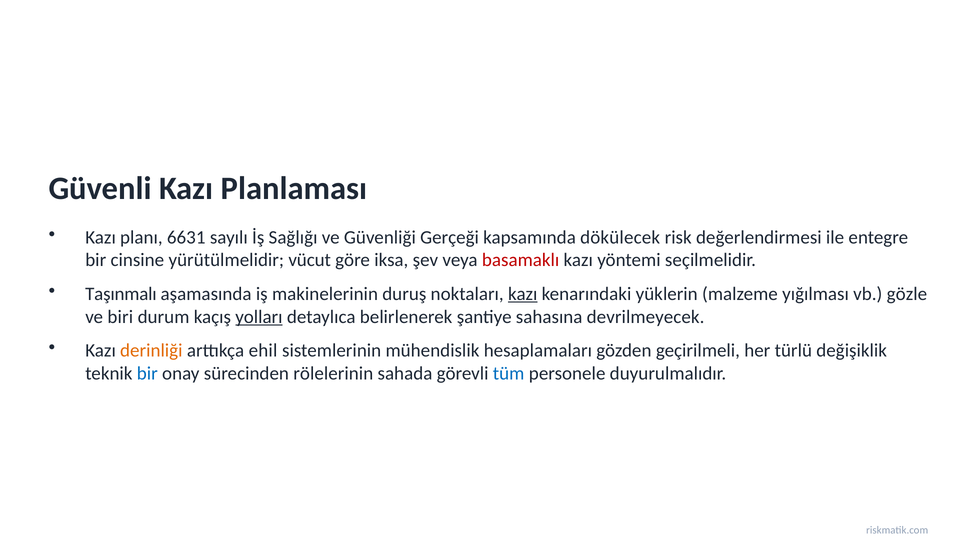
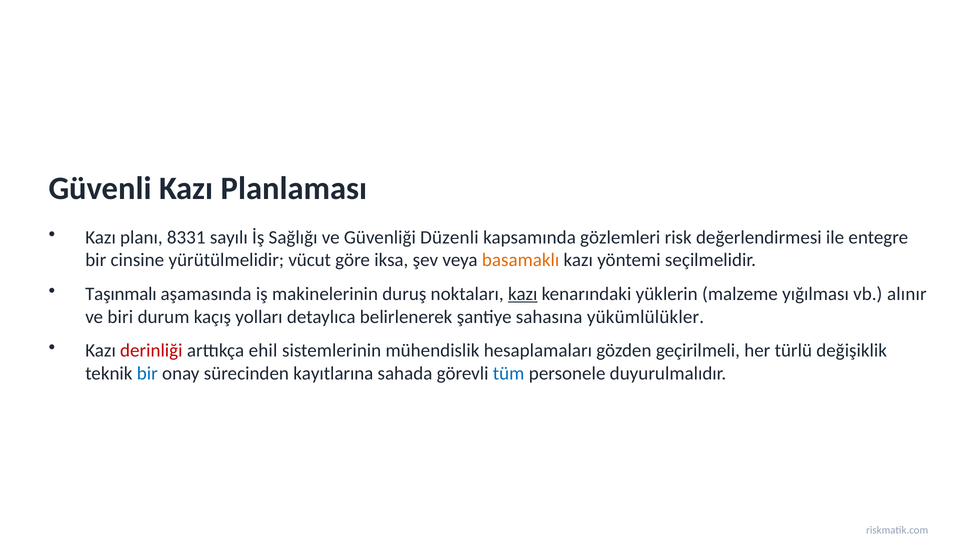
6631: 6631 -> 8331 (186, 237)
Gerçeği: Gerçeği -> Düzenli (449, 237)
dökülecek: dökülecek -> gözlemleri (620, 237)
basamaklı colour: red -> orange (521, 260)
gözle: gözle -> alınır (907, 294)
yolları underline: present -> none (259, 317)
devrilmeyecek: devrilmeyecek -> yükümlülükler (646, 317)
derinliği colour: orange -> red (151, 350)
rölelerinin: rölelerinin -> kayıtlarına (333, 373)
